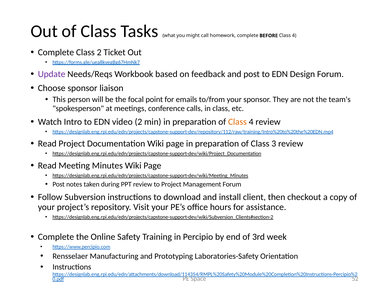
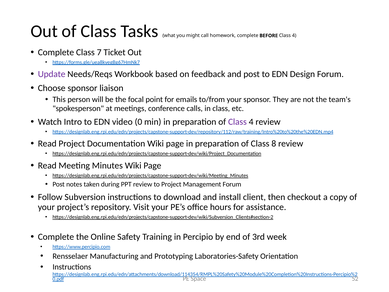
Class 2: 2 -> 7 (99, 52)
video 2: 2 -> 0 (138, 122)
Class colour: orange -> purple (237, 122)
3: 3 -> 8 (274, 144)
